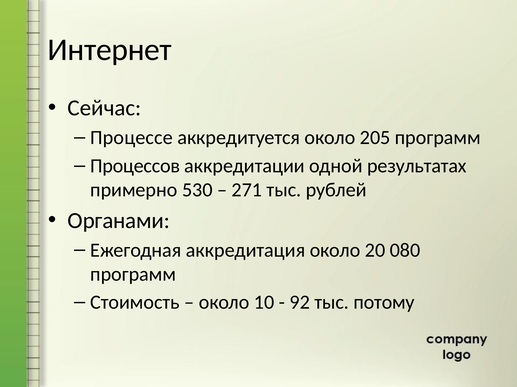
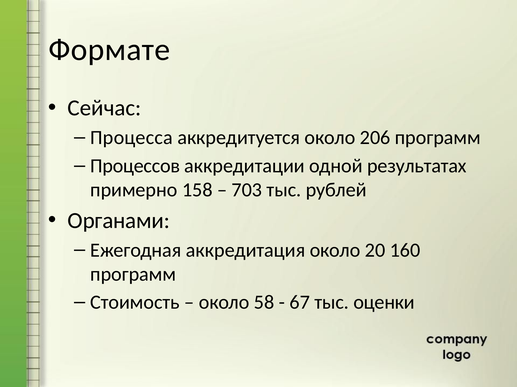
Интернет: Интернет -> Формате (109, 50)
Процессе: Процессе -> Процесса (131, 138)
205: 205 -> 206 (375, 138)
530: 530 -> 158 (197, 190)
271: 271 -> 703 (247, 190)
080: 080 -> 160 (405, 251)
10: 10 -> 58 (264, 303)
92: 92 -> 67 (300, 303)
потому: потому -> оценки (384, 303)
